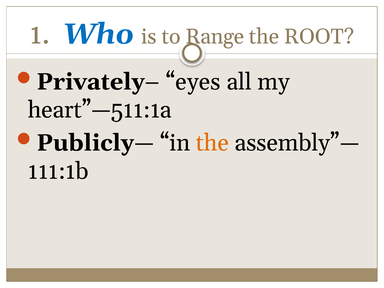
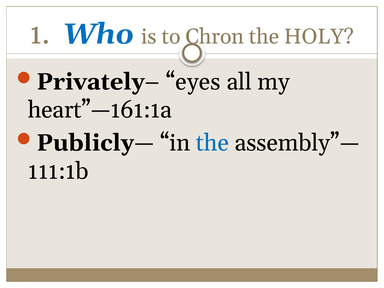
Range: Range -> Chron (215, 37)
ROOT: ROOT -> HOLY (319, 37)
heart”—511:1a: heart”—511:1a -> heart”—161:1a (100, 110)
the colour: orange -> blue (212, 143)
